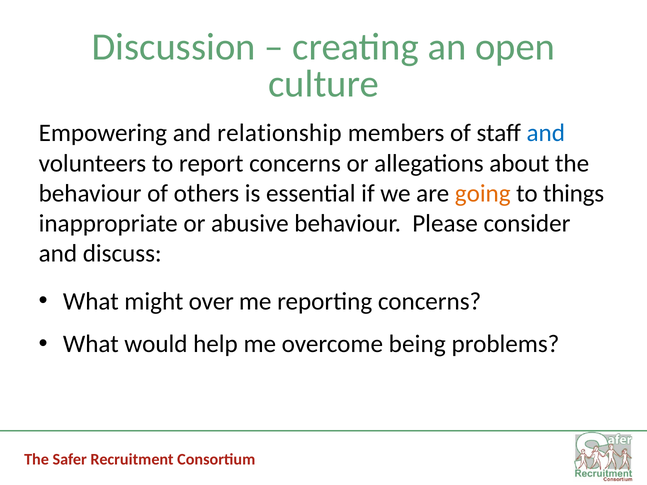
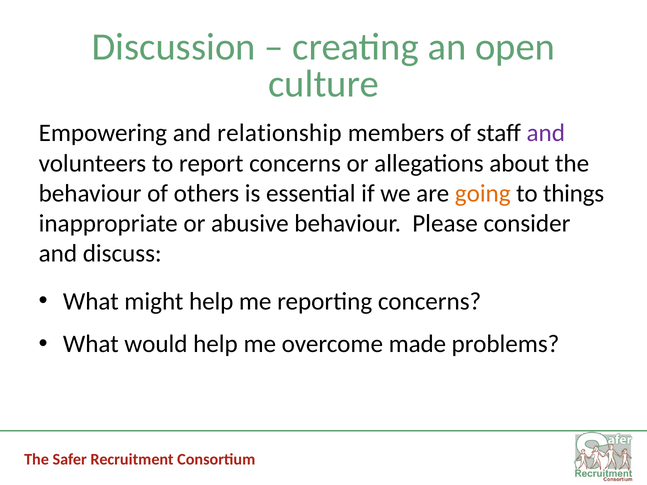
and colour: blue -> purple (546, 133)
might over: over -> help (211, 302)
being: being -> made (417, 344)
